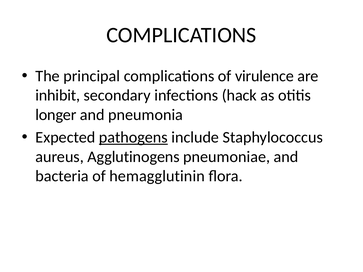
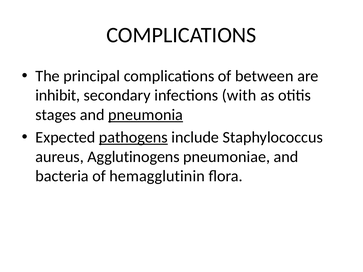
virulence: virulence -> between (264, 76)
hack: hack -> with (239, 96)
longer: longer -> stages (56, 115)
pneumonia underline: none -> present (146, 115)
